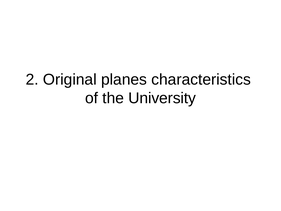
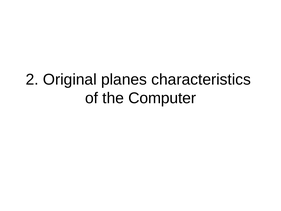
University: University -> Computer (162, 98)
